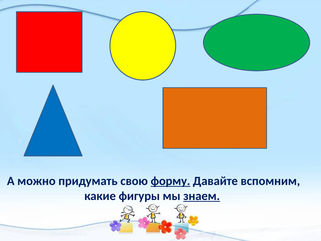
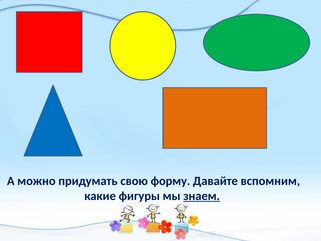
форму underline: present -> none (170, 181)
